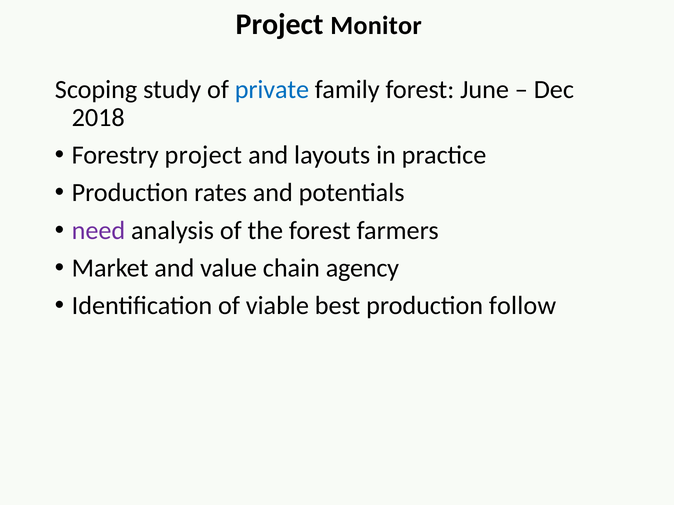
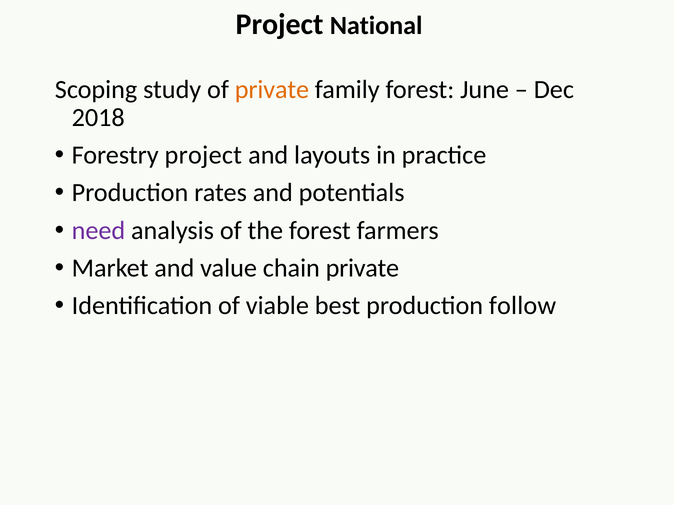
Monitor: Monitor -> National (376, 25)
private colour: blue -> orange (272, 90)
chain agency: agency -> private (362, 268)
